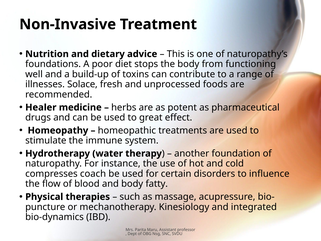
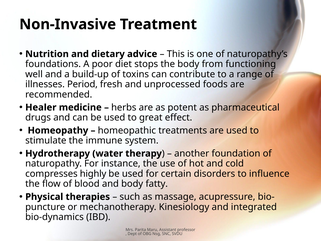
Solace: Solace -> Period (82, 84)
coach: coach -> highly (93, 174)
